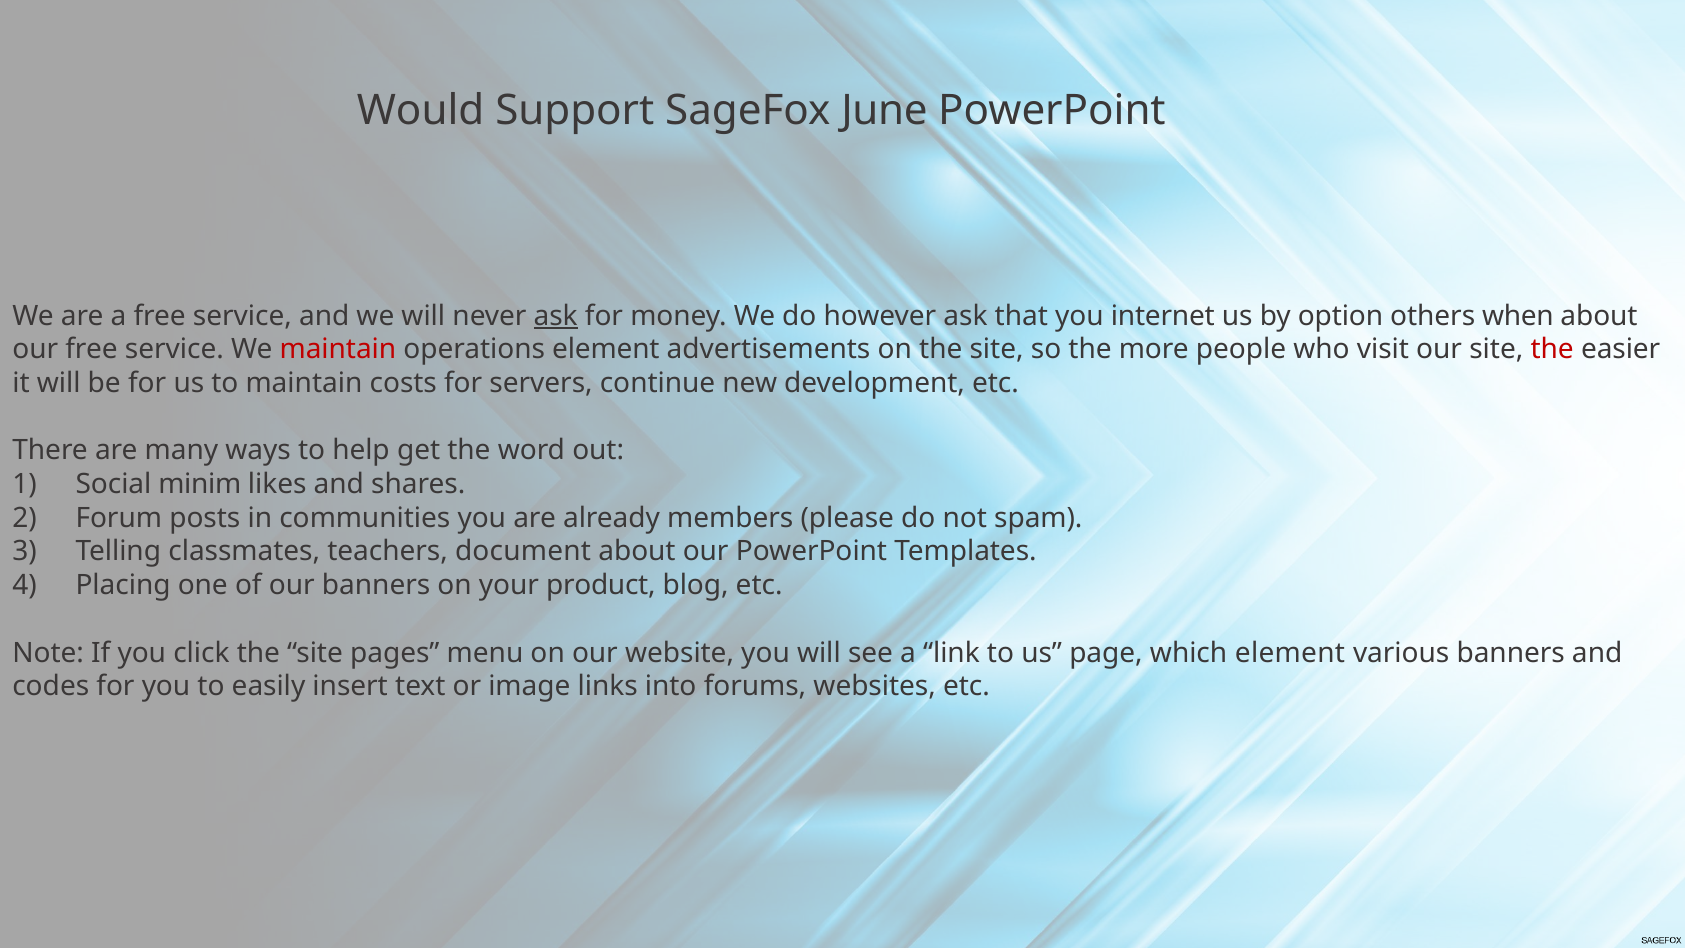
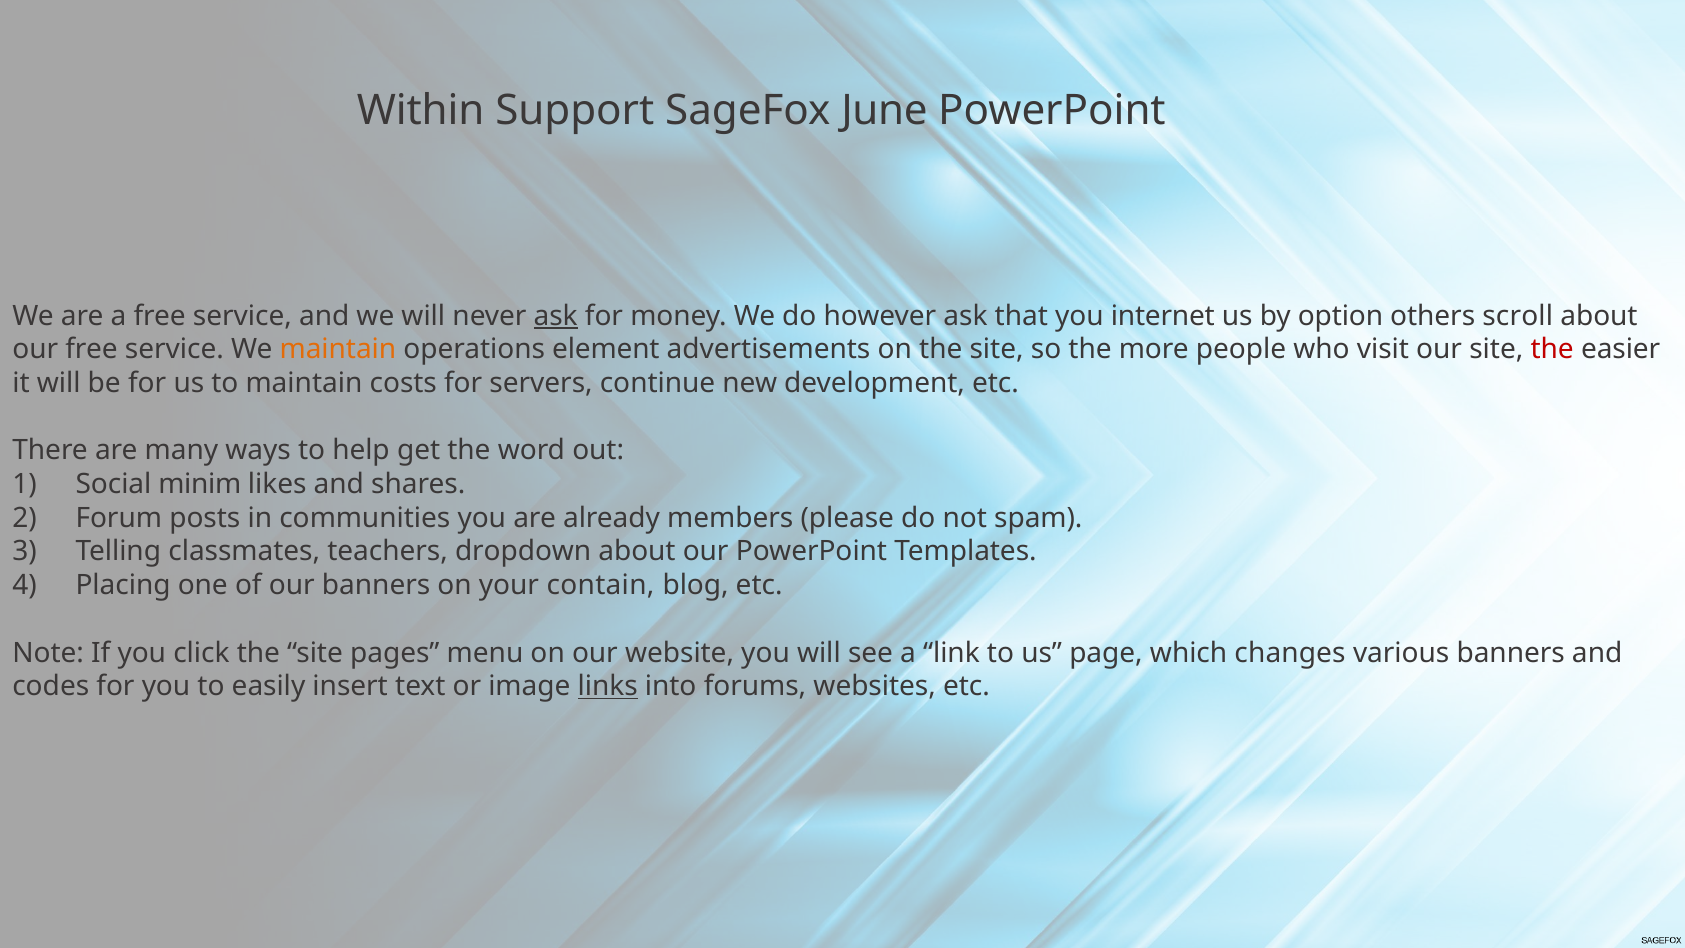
Would: Would -> Within (421, 110)
when: when -> scroll (1518, 316)
maintain colour: red -> orange (338, 350)
document: document -> dropdown (523, 552)
product: product -> contain (601, 585)
which element: element -> changes (1290, 653)
links underline: none -> present (608, 686)
